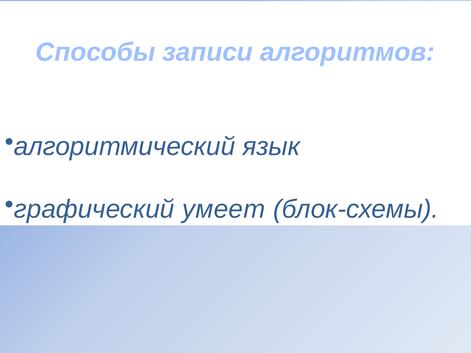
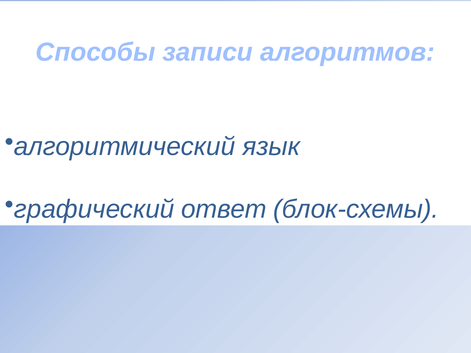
умеет: умеет -> ответ (224, 209)
